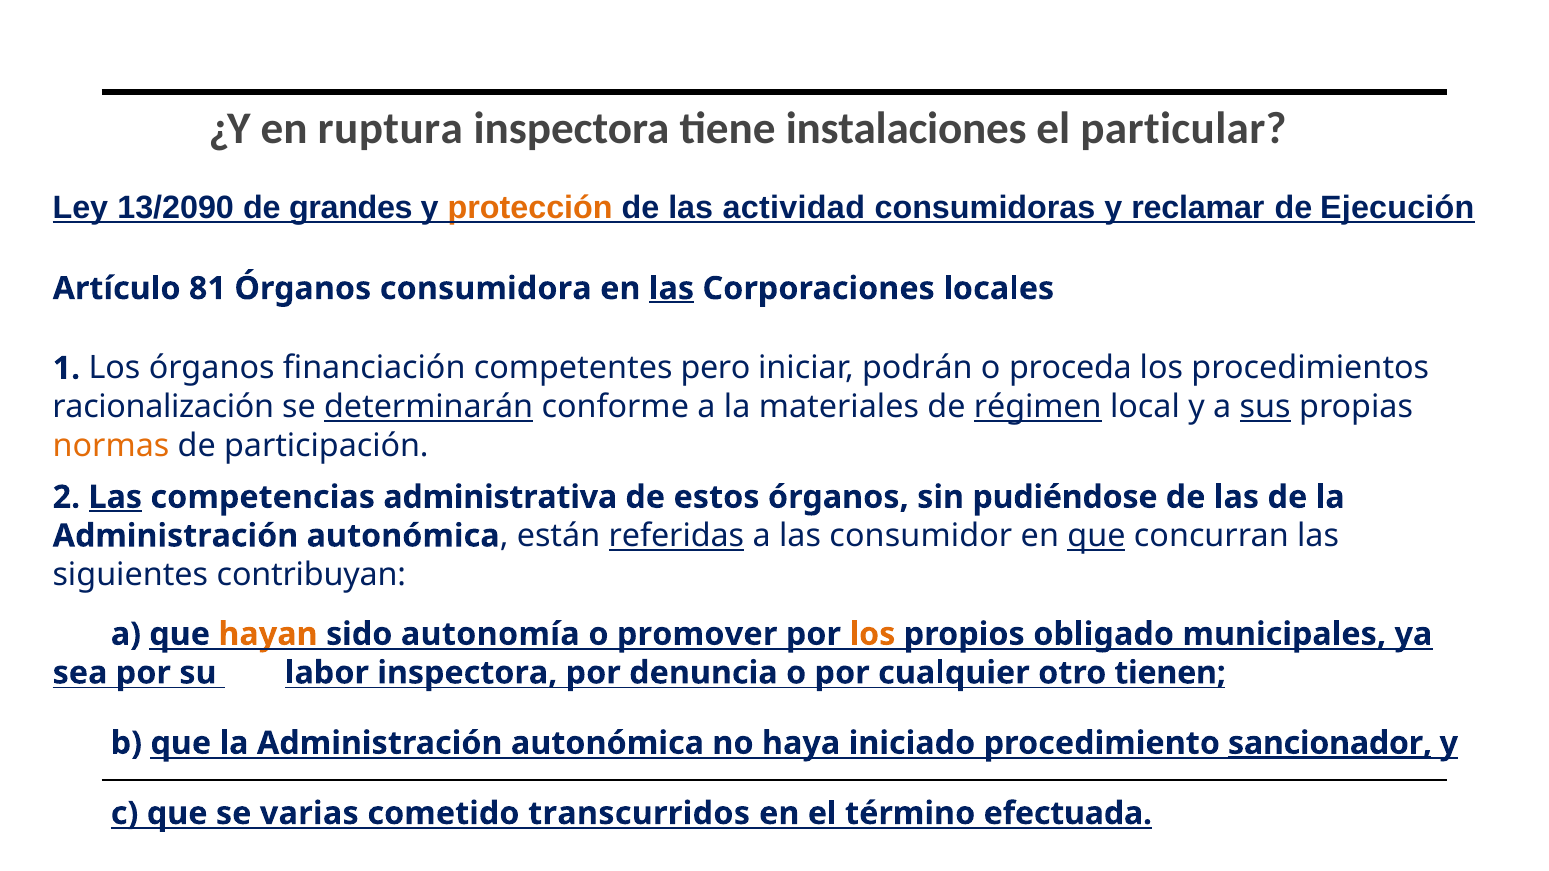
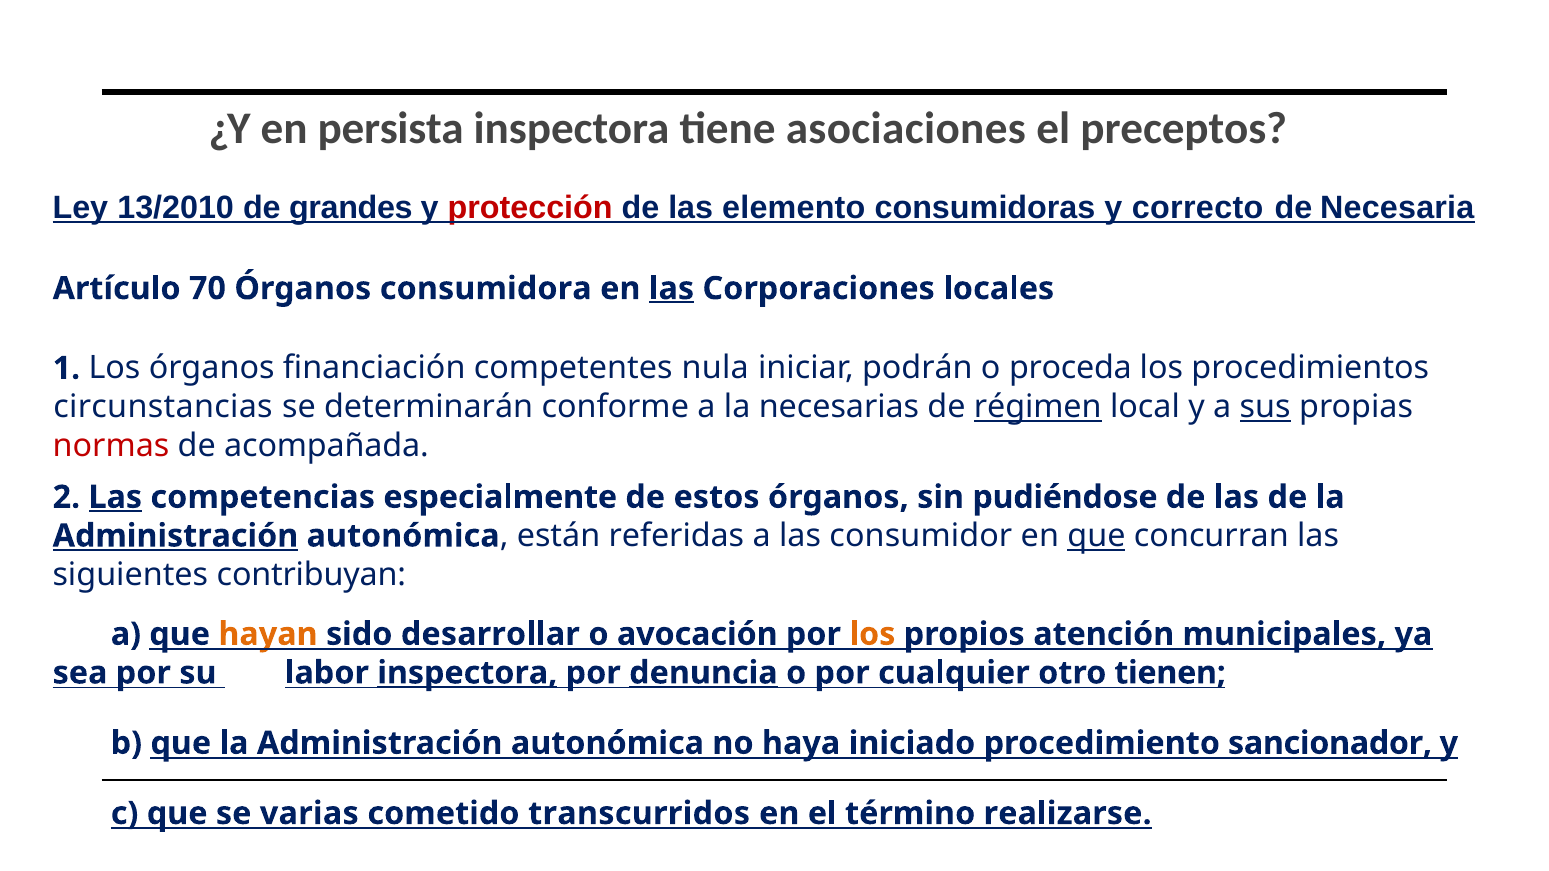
ruptura: ruptura -> persista (391, 129)
instalaciones: instalaciones -> asociaciones (906, 129)
particular: particular -> preceptos (1184, 129)
13/2090: 13/2090 -> 13/2010 (176, 208)
protección colour: orange -> red (530, 208)
actividad: actividad -> elemento (794, 208)
reclamar: reclamar -> correcto (1198, 208)
Ejecución: Ejecución -> Necesaria (1397, 208)
81: 81 -> 70 (207, 289)
pero: pero -> nula (715, 368)
racionalización: racionalización -> circunstancias (163, 407)
determinarán underline: present -> none (429, 407)
materiales: materiales -> necesarias (839, 407)
normas colour: orange -> red (111, 446)
participación: participación -> acompañada (326, 446)
administrativa: administrativa -> especialmente (500, 497)
Administración underline: none -> present (175, 536)
referidas underline: present -> none (676, 536)
autonomía: autonomía -> desarrollar (490, 634)
promover: promover -> avocación (697, 634)
obligado: obligado -> atención (1104, 634)
inspectora underline: none -> present (467, 673)
denuncia underline: none -> present (703, 673)
sancionador underline: present -> none (1330, 743)
efectuada: efectuada -> realizarse (1068, 814)
